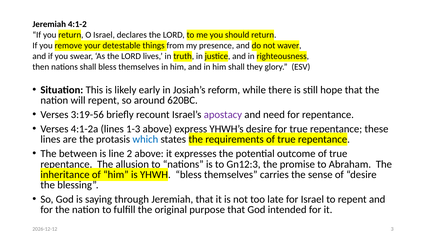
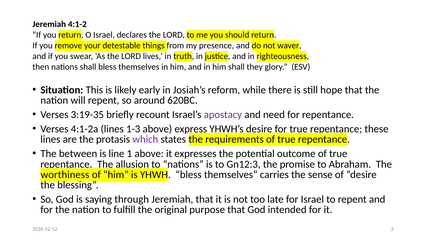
3:19-56: 3:19-56 -> 3:19-35 (87, 115)
which colour: blue -> purple (145, 139)
2: 2 -> 1 (129, 154)
inheritance: inheritance -> worthiness (65, 174)
